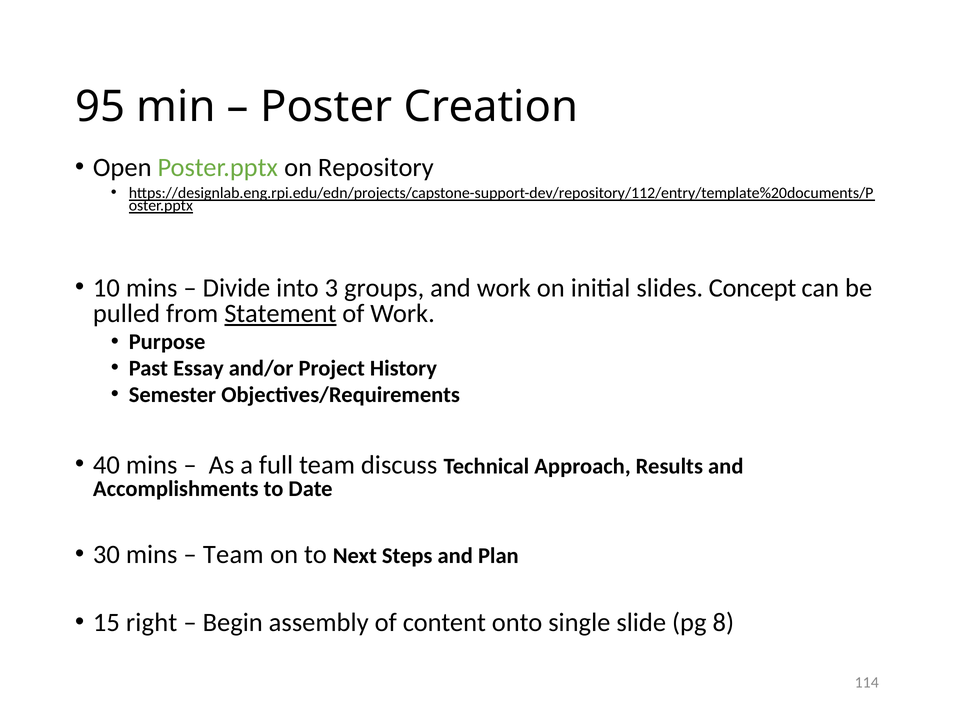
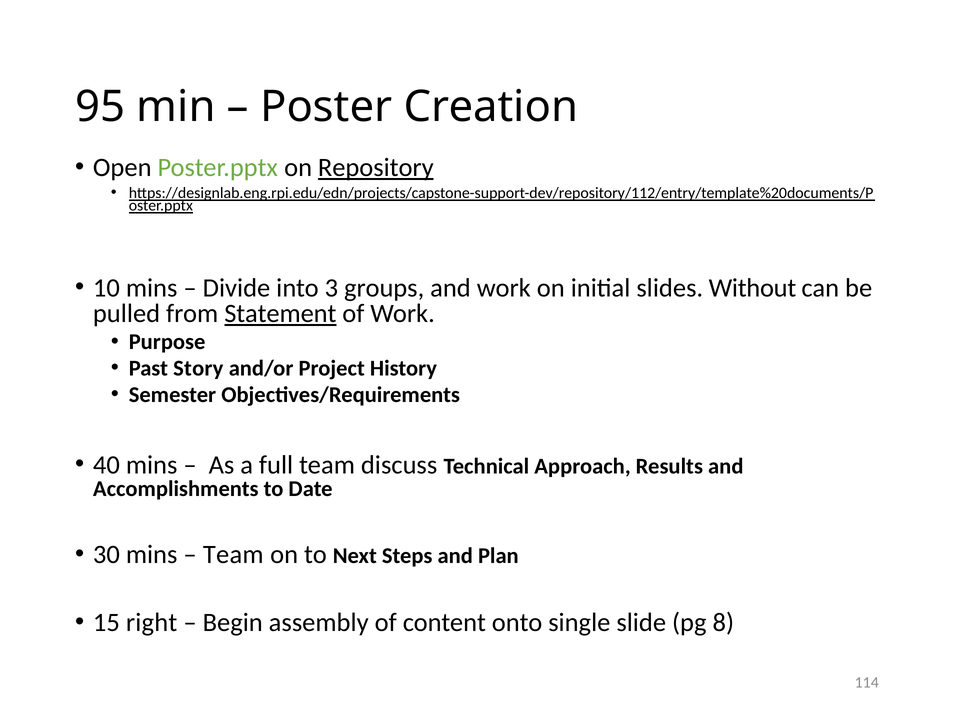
Repository underline: none -> present (376, 168)
Concept: Concept -> Without (752, 288)
Essay: Essay -> Story (198, 369)
